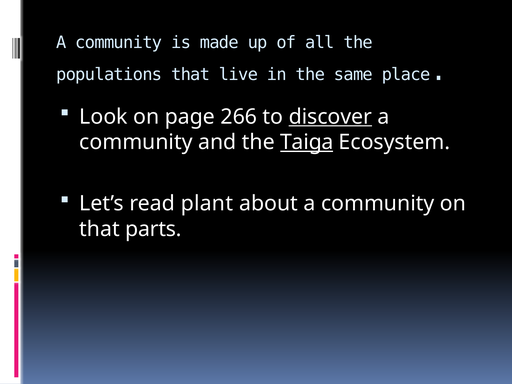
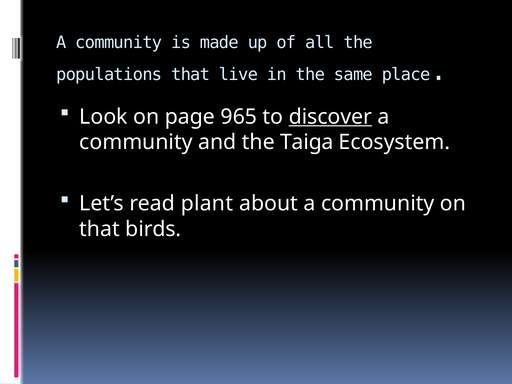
266: 266 -> 965 (239, 117)
Taiga underline: present -> none (307, 142)
parts: parts -> birds (153, 229)
